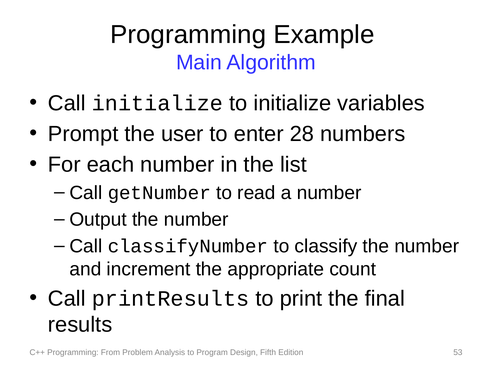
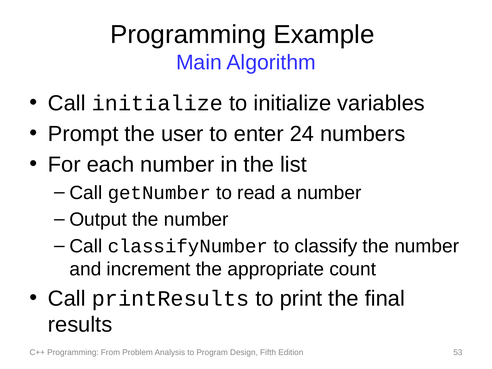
28: 28 -> 24 (302, 134)
